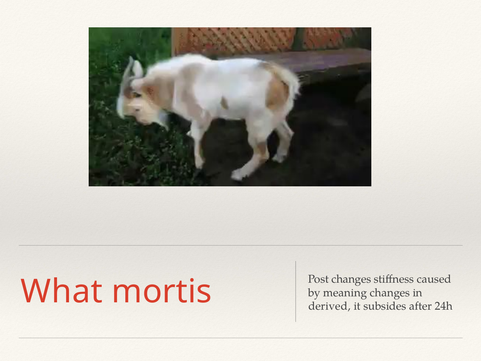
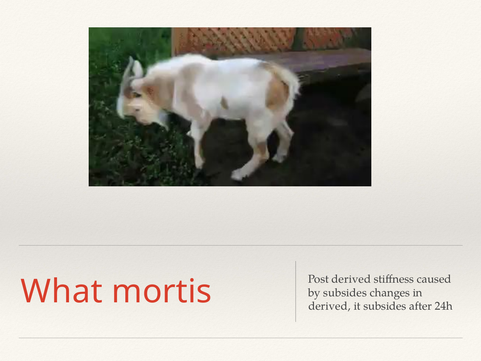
Post changes: changes -> derived (351, 279)
by meaning: meaning -> subsides (345, 292)
